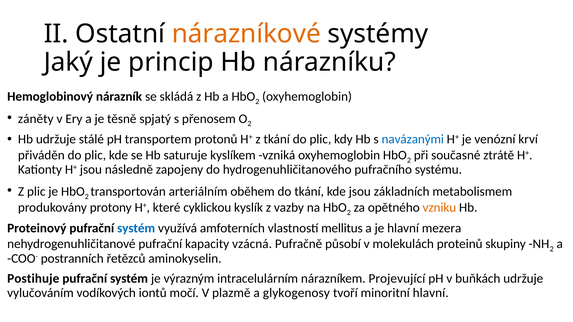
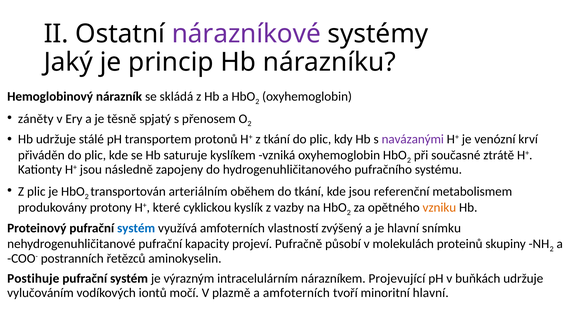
nárazníkové colour: orange -> purple (246, 34)
navázanými colour: blue -> purple (413, 139)
základních: základních -> referenční (402, 192)
mellitus: mellitus -> zvýšený (342, 228)
mezera: mezera -> snímku (442, 228)
vzácná: vzácná -> projeví (252, 244)
a glykogenosy: glykogenosy -> amfoterních (296, 293)
